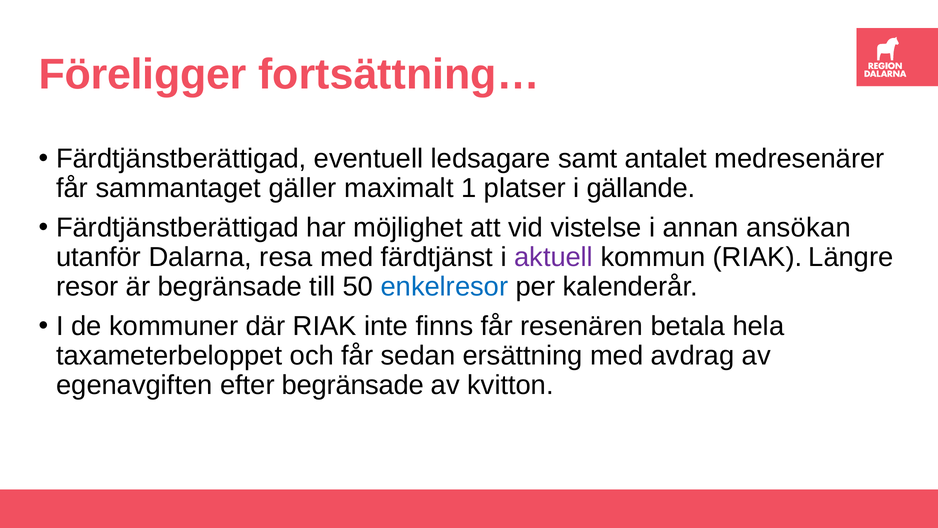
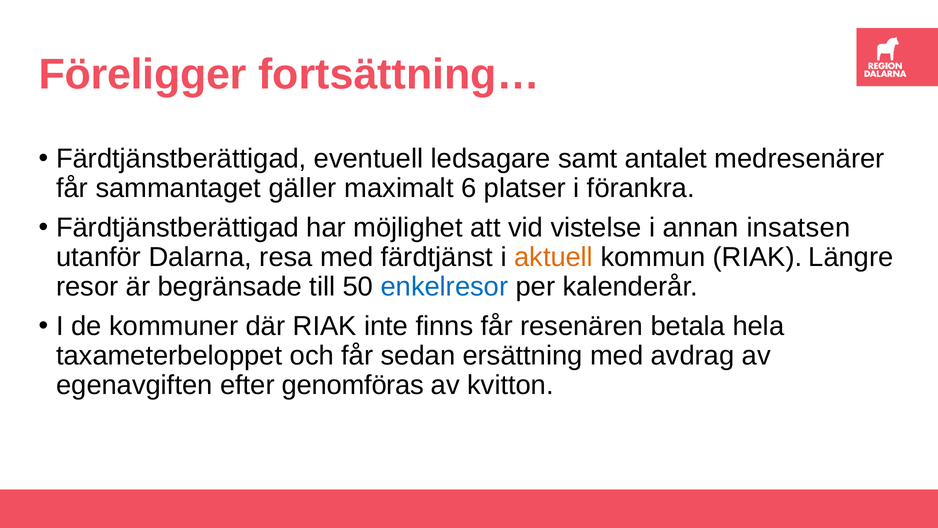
1: 1 -> 6 (469, 188)
gällande: gällande -> förankra (641, 188)
ansökan: ansökan -> insatsen (798, 227)
aktuell colour: purple -> orange (554, 257)
efter begränsade: begränsade -> genomföras (353, 385)
